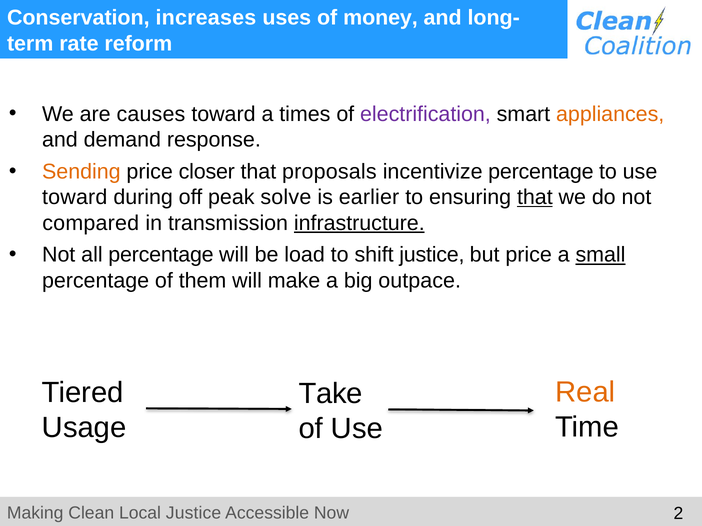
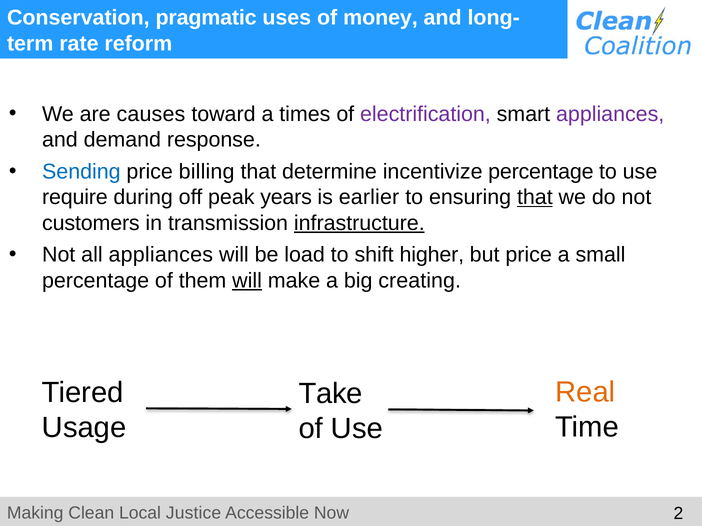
increases: increases -> pragmatic (206, 18)
appliances colour: orange -> purple (610, 114)
Sending colour: orange -> blue (81, 172)
closer: closer -> billing (207, 172)
proposals: proposals -> determine (329, 172)
toward: toward -> require (75, 197)
solve: solve -> years (286, 197)
compared: compared -> customers (91, 223)
all percentage: percentage -> appliances (161, 255)
shift justice: justice -> higher (432, 255)
small underline: present -> none (601, 255)
will underline: none -> present (247, 281)
outpace: outpace -> creating (420, 281)
